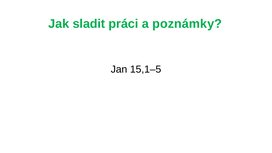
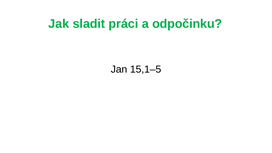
poznámky: poznámky -> odpočinku (187, 24)
